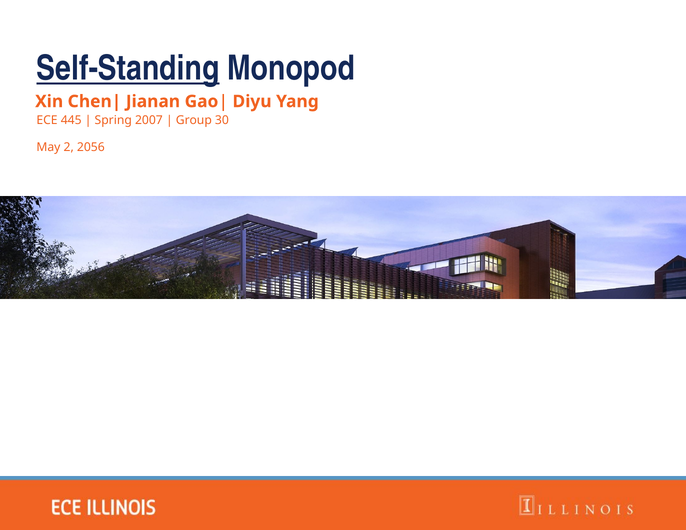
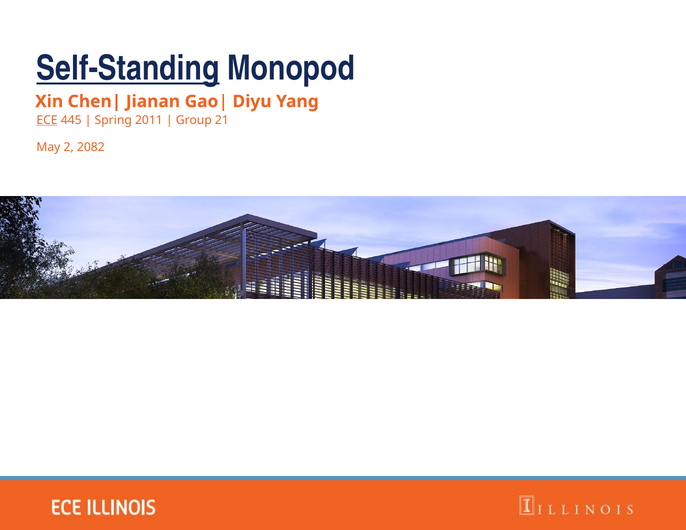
ECE underline: none -> present (47, 120)
2007: 2007 -> 2011 (149, 120)
30: 30 -> 21 (222, 120)
2056: 2056 -> 2082 (91, 147)
